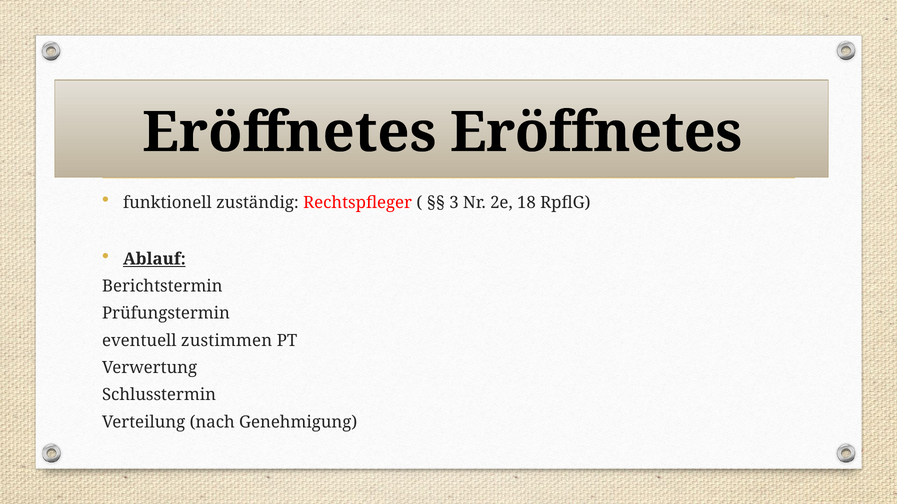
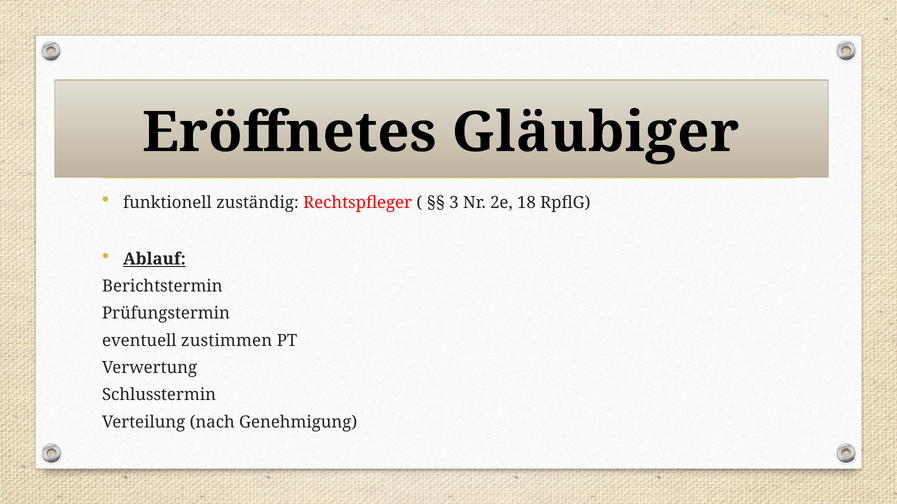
Eröffnetes Eröffnetes: Eröffnetes -> Gläubiger (596, 133)
